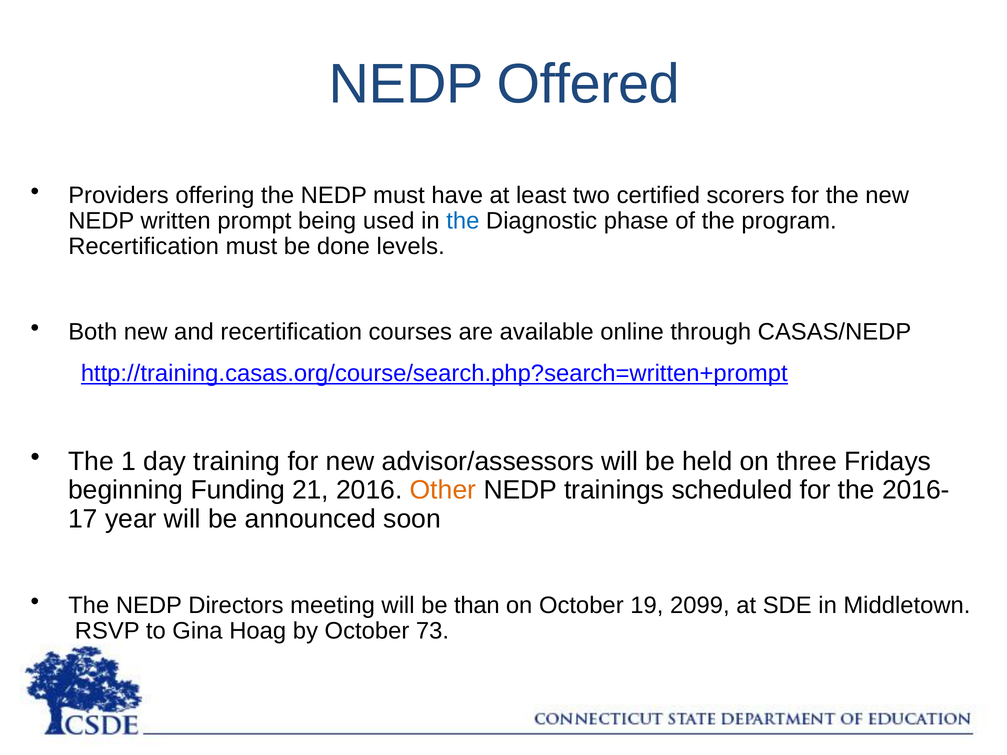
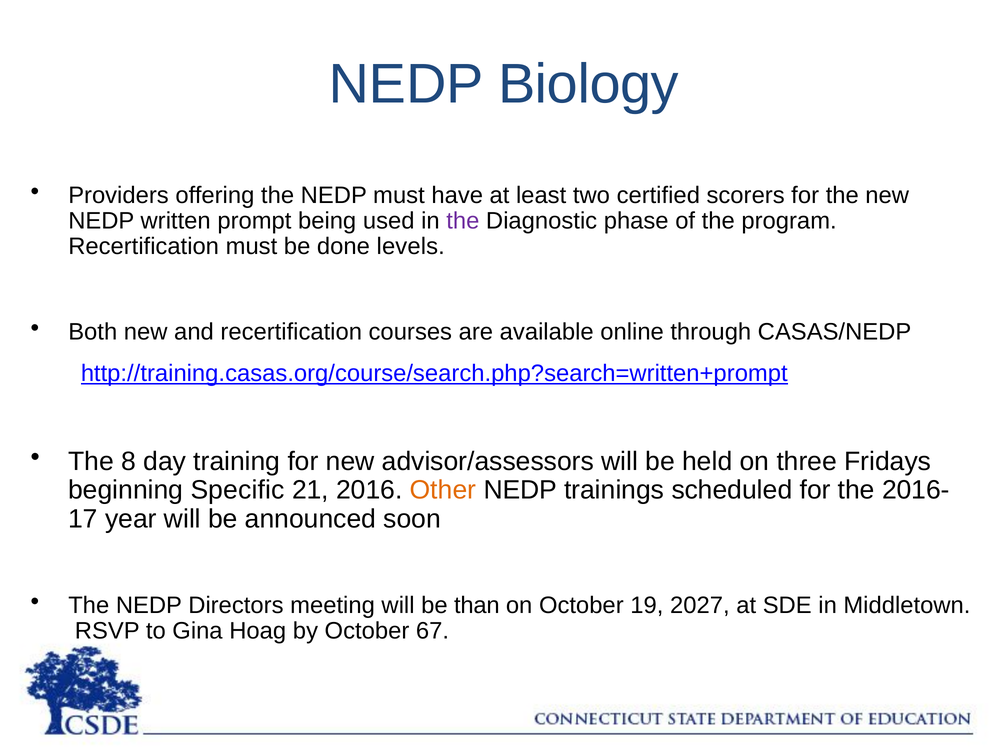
Offered: Offered -> Biology (588, 84)
the colour: blue -> purple (463, 221)
1: 1 -> 8 (129, 462)
Funding: Funding -> Specific (238, 490)
2099: 2099 -> 2027 (700, 606)
73: 73 -> 67 (433, 631)
